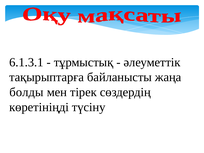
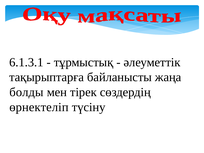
көретініңді: көретініңді -> өрнектеліп (39, 107)
